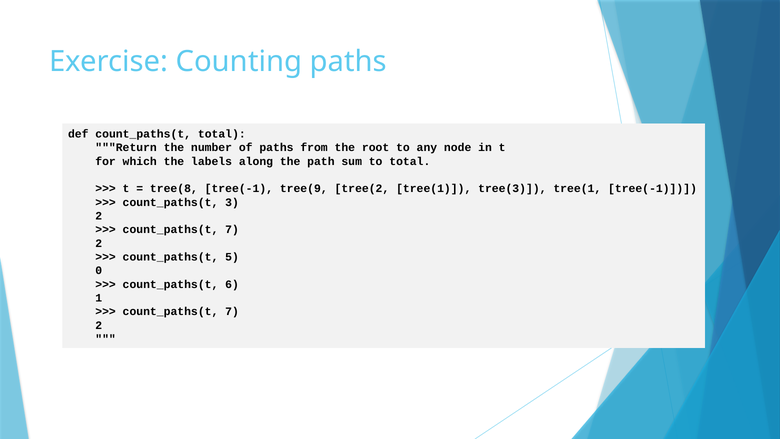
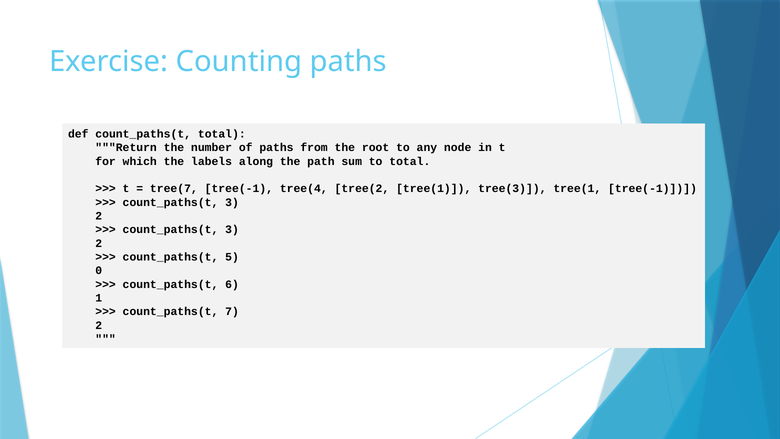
tree(8: tree(8 -> tree(7 (174, 189)
tree(9: tree(9 -> tree(4 (304, 189)
7: 7 -> 3 (232, 230)
